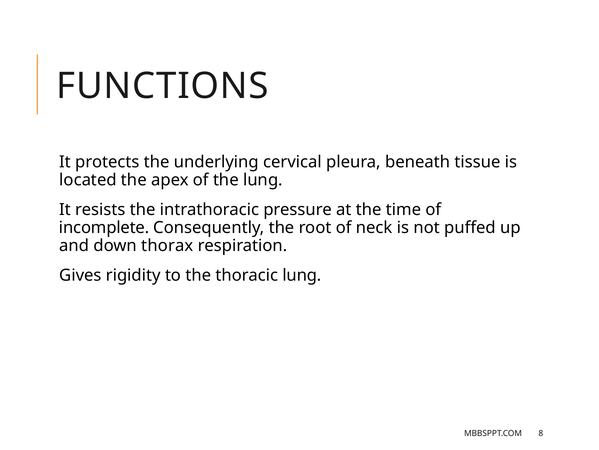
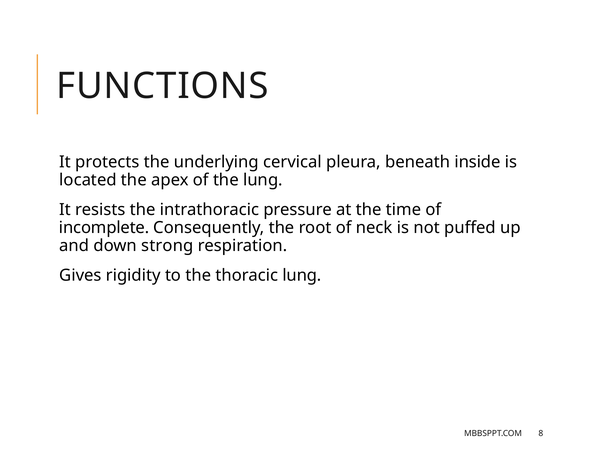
tissue: tissue -> inside (477, 162)
thorax: thorax -> strong (167, 245)
